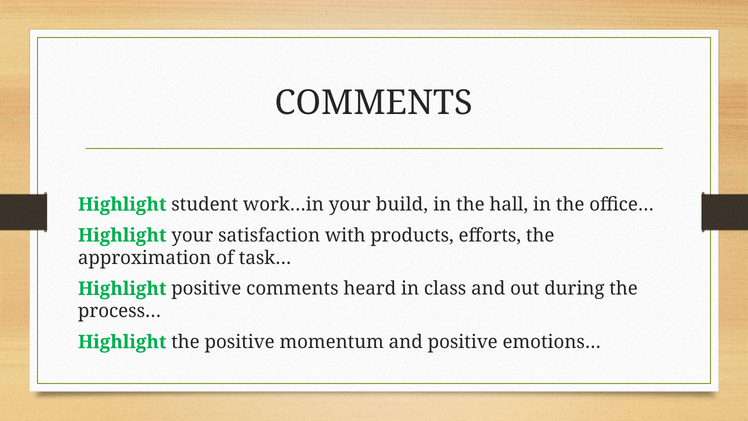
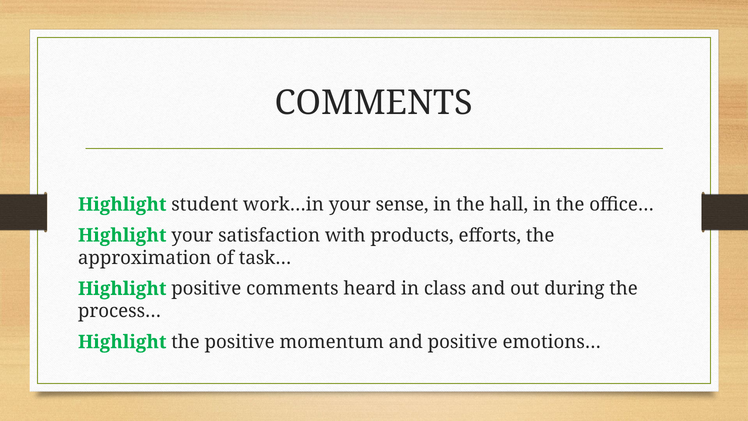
build: build -> sense (402, 204)
